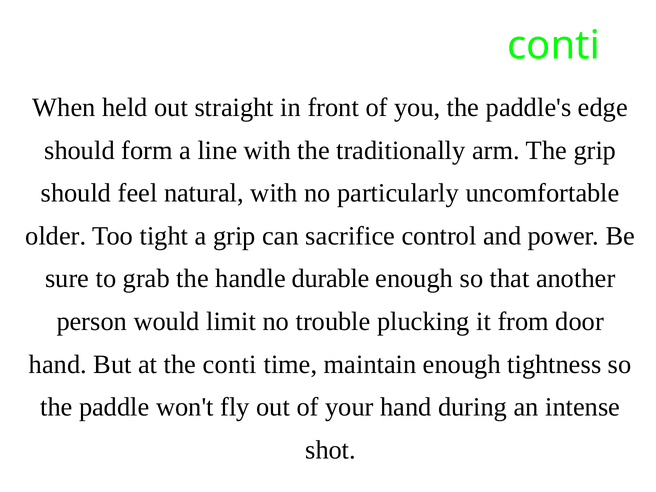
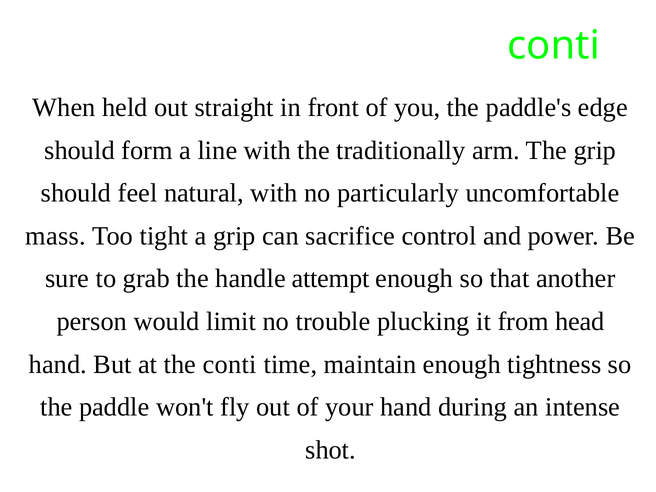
older: older -> mass (56, 236)
durable: durable -> attempt (331, 279)
door: door -> head (580, 322)
